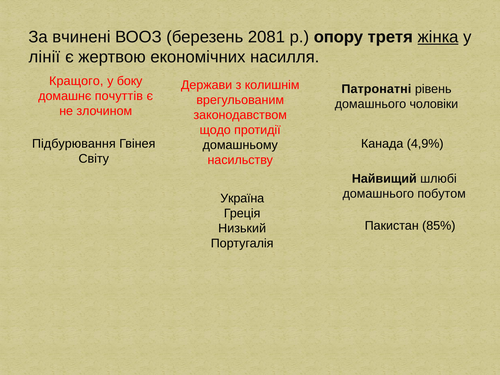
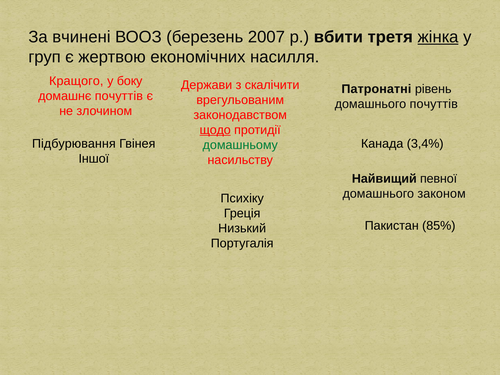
2081: 2081 -> 2007 (266, 37)
опору: опору -> вбити (338, 37)
лінії: лінії -> груп (45, 57)
колишнім: колишнім -> скалічити (272, 85)
домашнього чоловіки: чоловіки -> почуттів (434, 104)
щодо underline: none -> present (215, 130)
4,9%: 4,9% -> 3,4% (425, 144)
домашньому colour: black -> green (240, 145)
Світу: Світу -> Іншої (94, 159)
шлюбі: шлюбі -> певної (439, 179)
побутом: побутом -> законом (442, 194)
Україна: Україна -> Психіку (242, 198)
